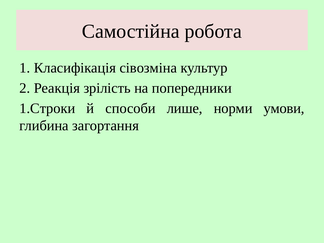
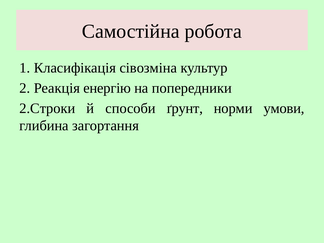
зрілість: зрілість -> енергію (107, 88)
1.Строки: 1.Строки -> 2.Строки (47, 108)
лише: лише -> ґрунт (185, 108)
